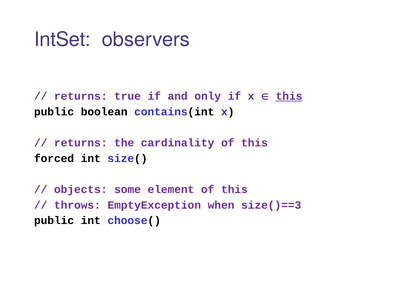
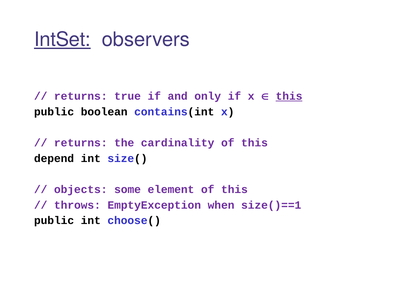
IntSet underline: none -> present (62, 40)
forced: forced -> depend (54, 158)
size()==3: size()==3 -> size()==1 (271, 205)
